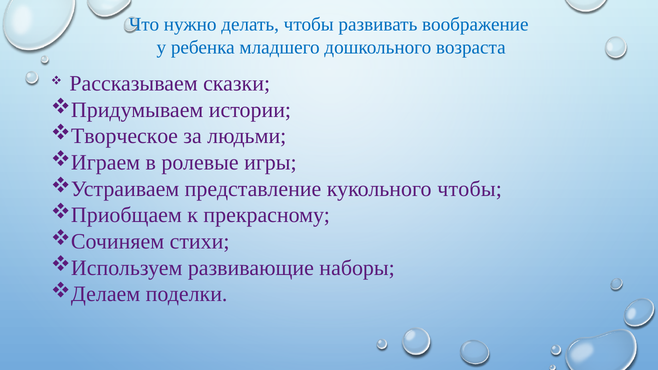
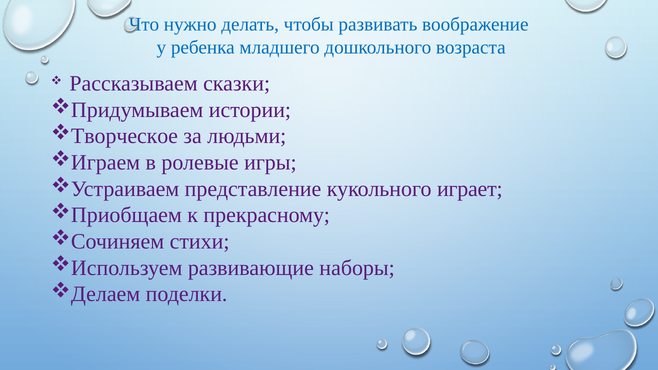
кукольного чтобы: чтобы -> играет (470, 189)
